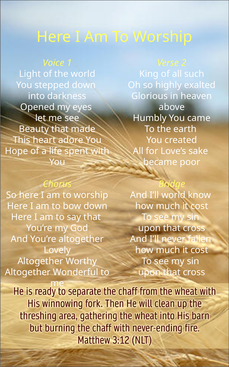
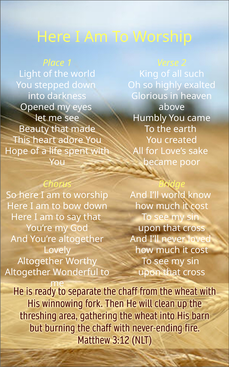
Voice: Voice -> Place (54, 63)
fallen: fallen -> loved (199, 239)
